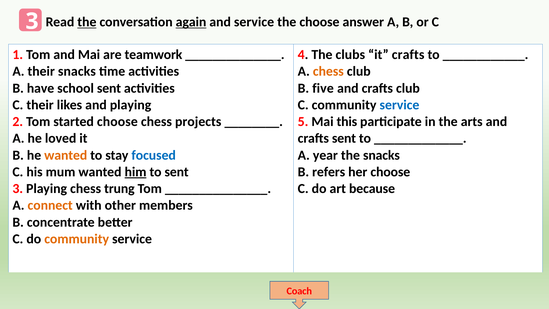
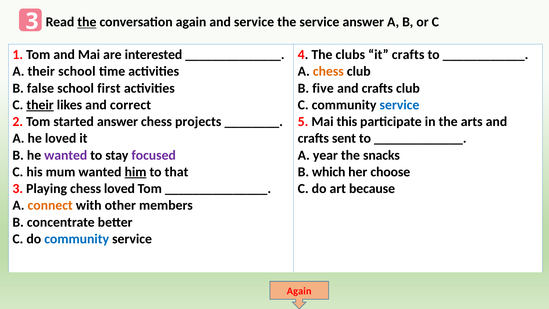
again underline: present -> none (191, 22)
the choose: choose -> service (319, 22)
teamwork: teamwork -> interested (153, 55)
their snacks: snacks -> school (77, 71)
have: have -> false (40, 88)
school sent: sent -> first (109, 88)
their underline: none -> present (40, 105)
and playing: playing -> correct (131, 105)
started choose: choose -> answer (117, 122)
wanted colour: orange -> purple (66, 155)
focused colour: blue -> purple (154, 155)
to sent: sent -> that (177, 172)
refers: refers -> which (329, 172)
chess trung: trung -> loved (119, 189)
community colour: orange -> blue (77, 239)
Coach: Coach -> Again (299, 291)
